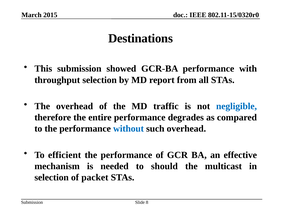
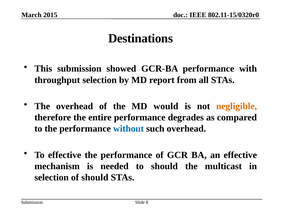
traffic: traffic -> would (166, 106)
negligible colour: blue -> orange (237, 106)
To efficient: efficient -> effective (65, 155)
of packet: packet -> should (95, 177)
